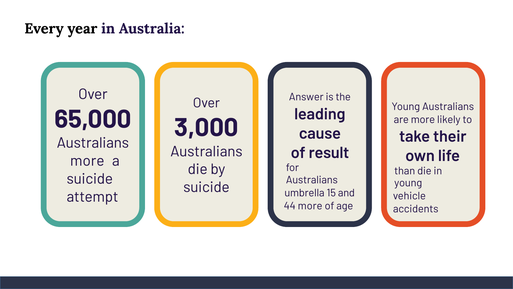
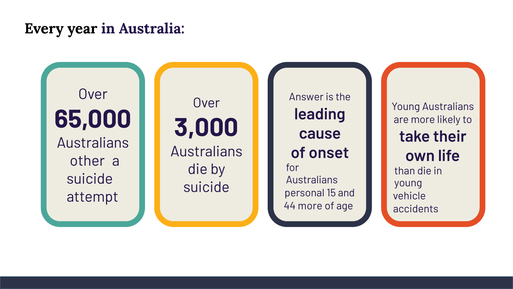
result: result -> onset (329, 152)
more: more -> other (87, 161)
umbrella: umbrella -> personal (304, 193)
